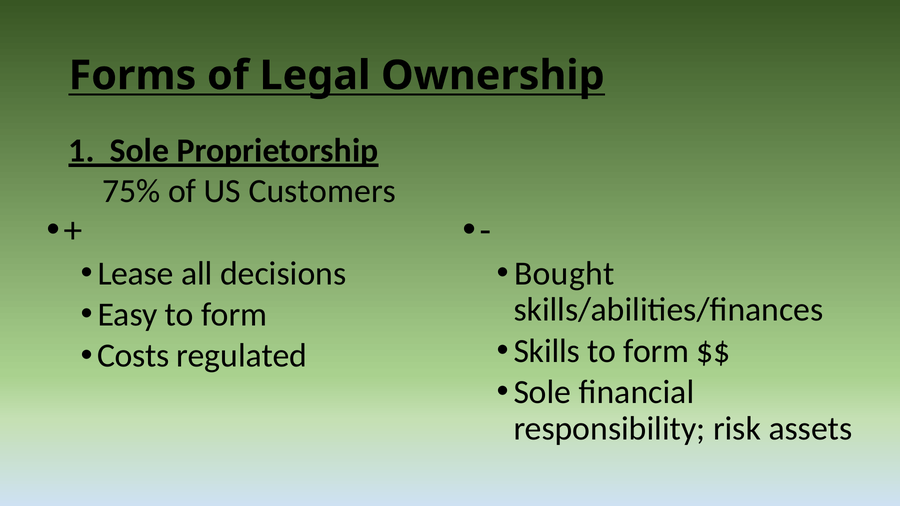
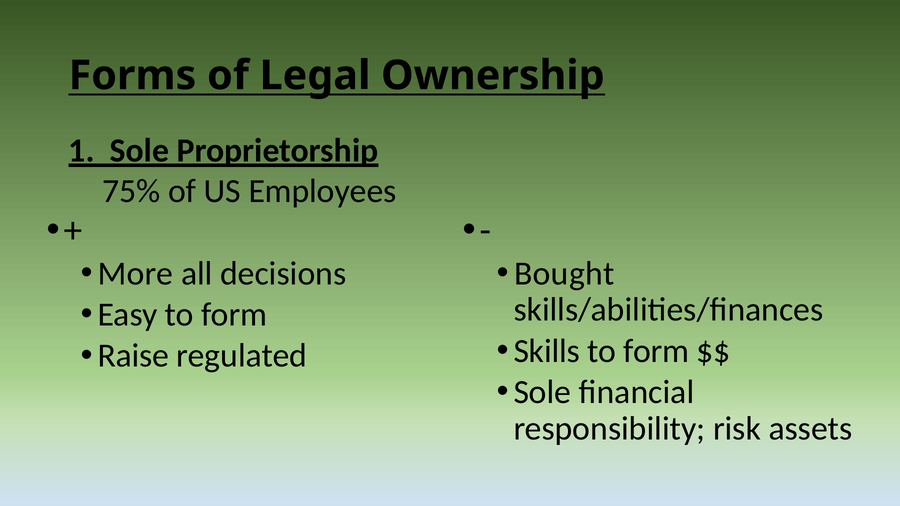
Customers: Customers -> Employees (322, 191)
Lease: Lease -> More (135, 274)
Costs: Costs -> Raise (133, 356)
